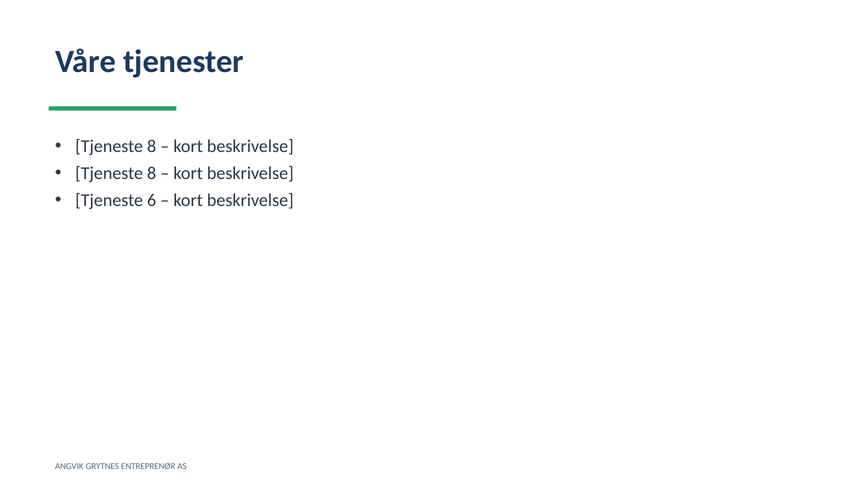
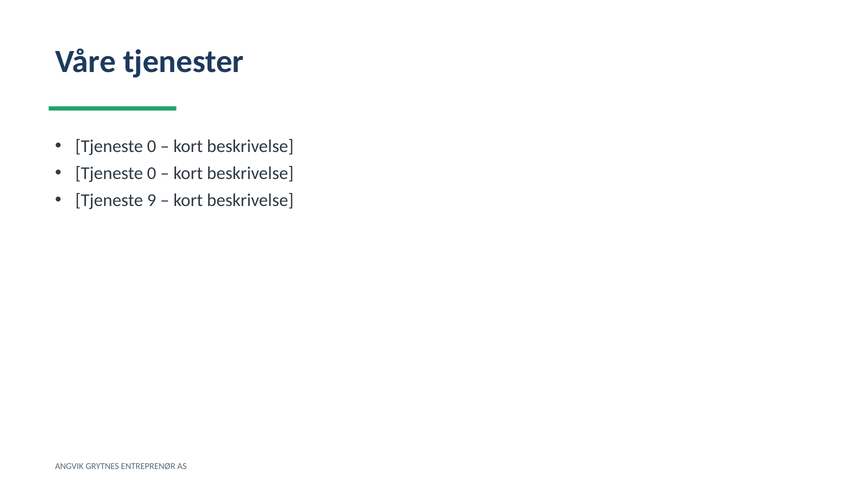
8: 8 -> 0 (152, 147)
8: 8 -> 0 (152, 174)
6: 6 -> 9 (152, 201)
